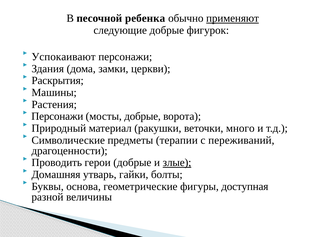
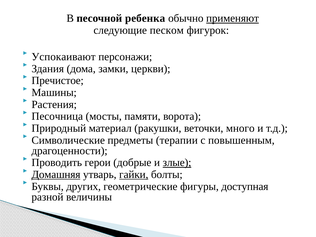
следующие добрые: добрые -> песком (167, 30)
Раскрытия: Раскрытия -> Пречистое (58, 81)
Персонажи: Персонажи -> Песочница (57, 116)
мосты добрые: добрые -> памяти (142, 116)
переживаний: переживаний -> повышенным (241, 140)
Домашняя underline: none -> present (56, 175)
гайки underline: none -> present (134, 175)
основа: основа -> других (84, 186)
